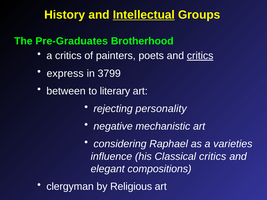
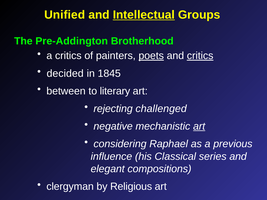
History: History -> Unified (65, 15)
Pre-Graduates: Pre-Graduates -> Pre-Addington (72, 41)
poets underline: none -> present (151, 56)
express: express -> decided (65, 73)
3799: 3799 -> 1845 (109, 73)
personality: personality -> challenged (161, 109)
art underline: none -> present (199, 126)
varieties: varieties -> previous (233, 144)
Classical critics: critics -> series (213, 157)
